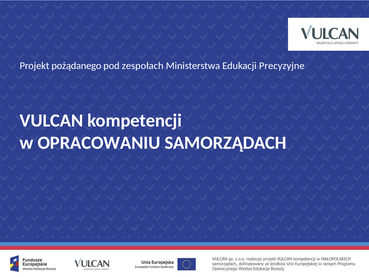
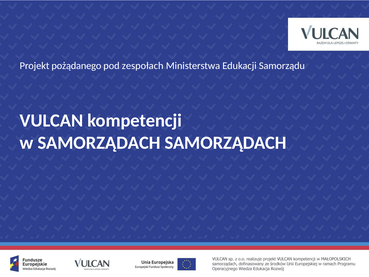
Precyzyjne: Precyzyjne -> Samorządu (282, 66)
w OPRACOWANIU: OPRACOWANIU -> SAMORZĄDACH (99, 143)
